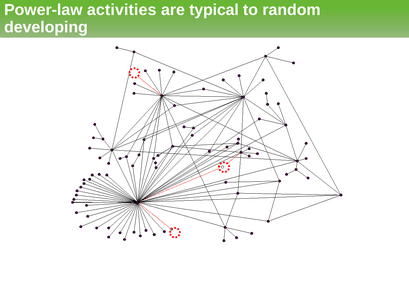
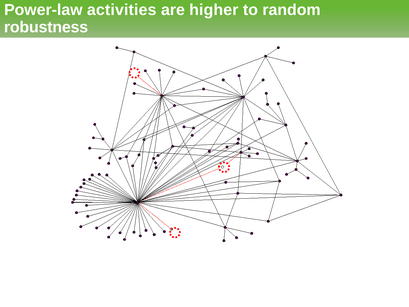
typical: typical -> higher (214, 10)
developing: developing -> robustness (46, 27)
